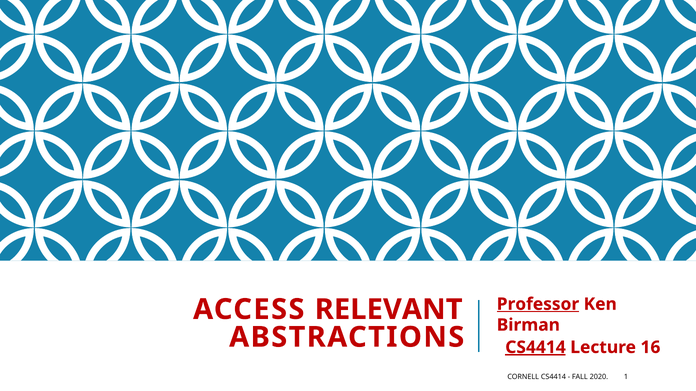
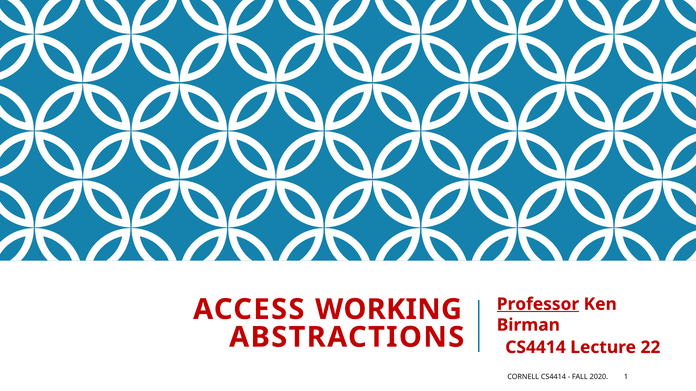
RELEVANT: RELEVANT -> WORKING (389, 310)
CS4414 underline: present -> none (535, 348)
16: 16 -> 22 (650, 348)
